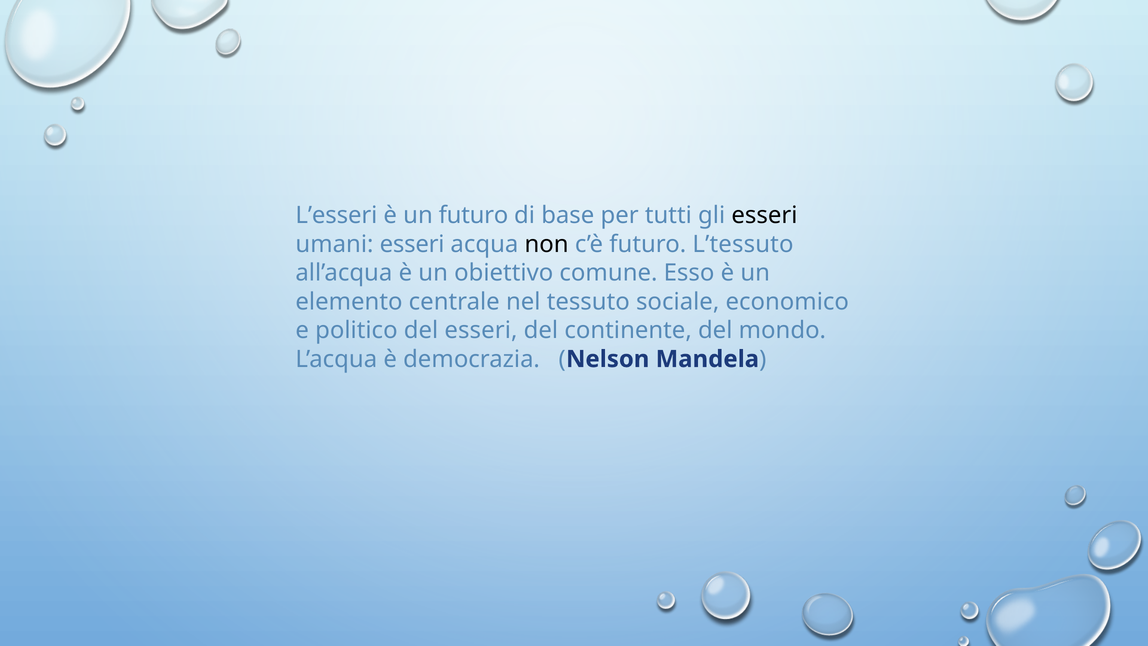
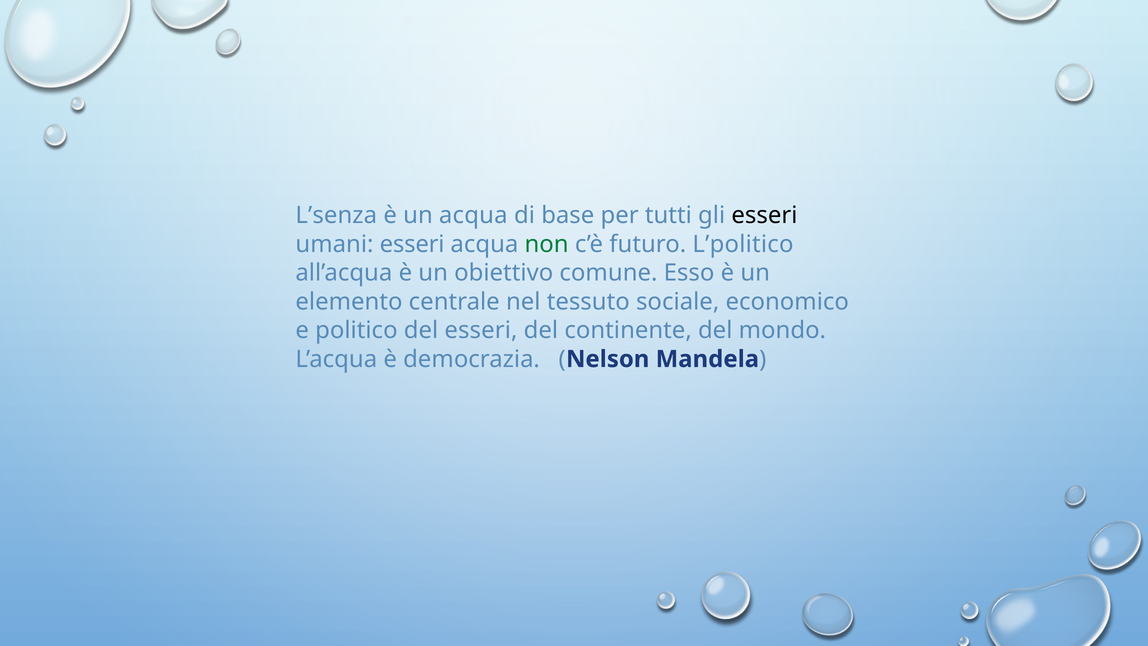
L’esseri: L’esseri -> L’senza (336, 215)
un futuro: futuro -> acqua (473, 215)
non colour: black -> green (547, 244)
L’tessuto: L’tessuto -> L’politico (743, 244)
